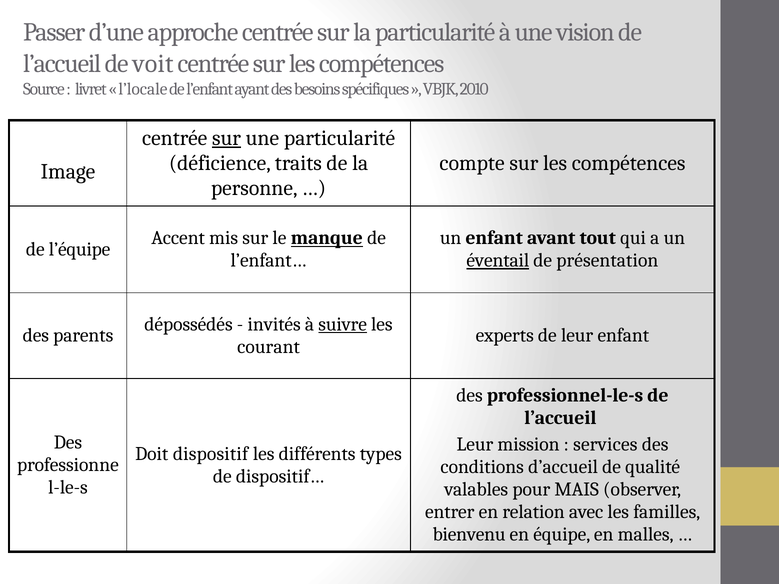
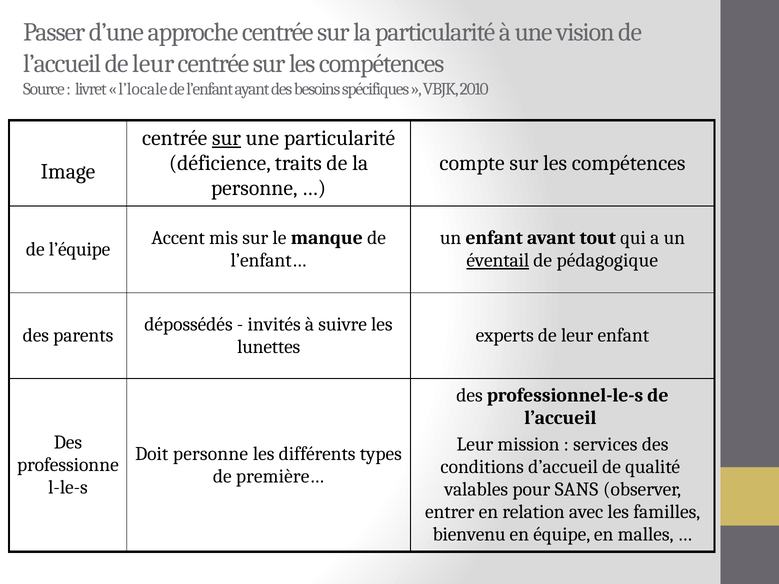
l’accueil de voit: voit -> leur (153, 64)
manque underline: present -> none (327, 238)
présentation: présentation -> pédagogique (607, 261)
suivre underline: present -> none (343, 324)
courant: courant -> lunettes (269, 347)
Doit dispositif: dispositif -> personne (211, 454)
dispositif…: dispositif… -> première… (280, 476)
MAIS: MAIS -> SANS (577, 490)
